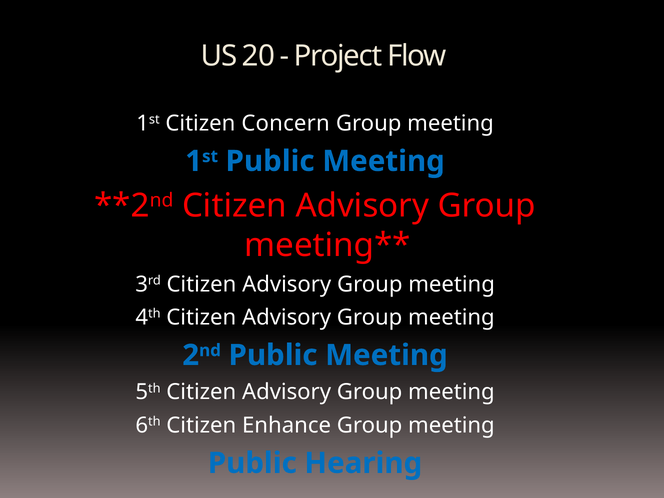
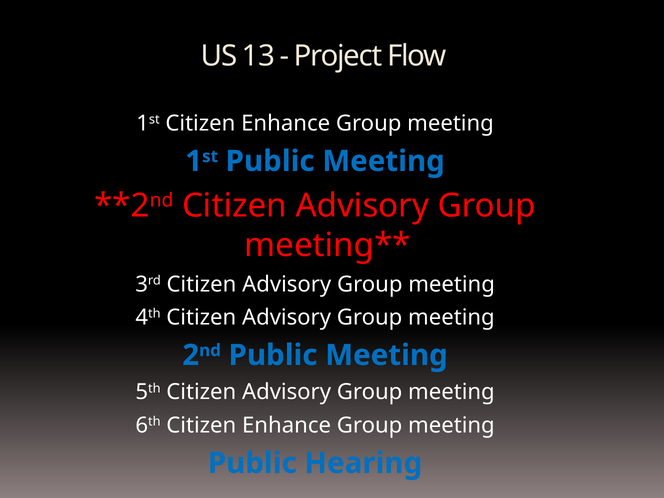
20: 20 -> 13 (259, 56)
1st Citizen Concern: Concern -> Enhance (286, 123)
